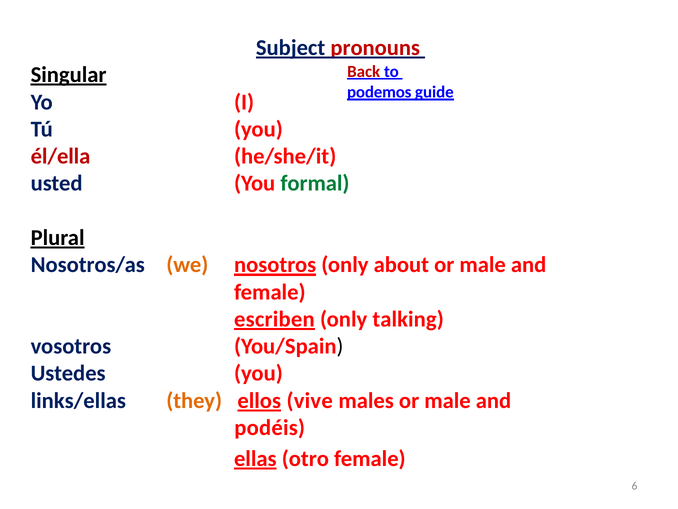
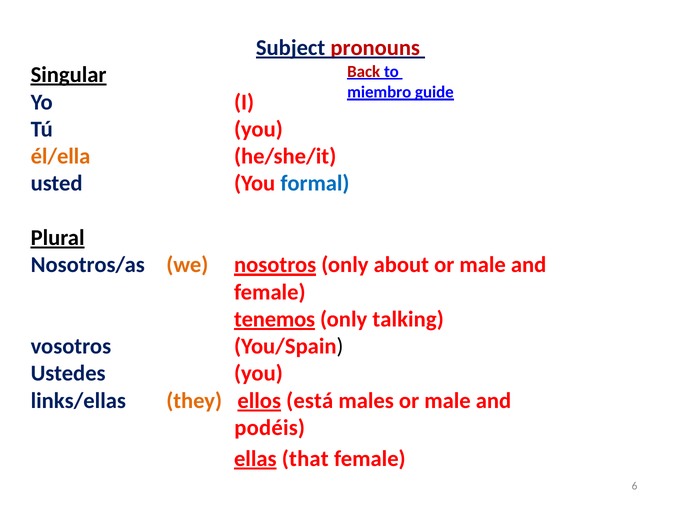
podemos: podemos -> miembro (379, 92)
él/ella colour: red -> orange (61, 156)
formal colour: green -> blue (315, 183)
escriben: escriben -> tenemos (275, 319)
vive: vive -> está (310, 400)
otro: otro -> that (305, 458)
